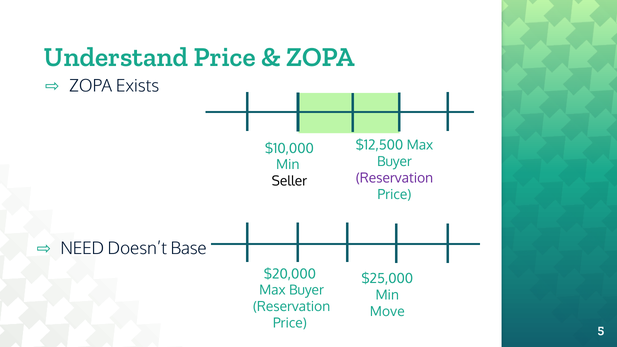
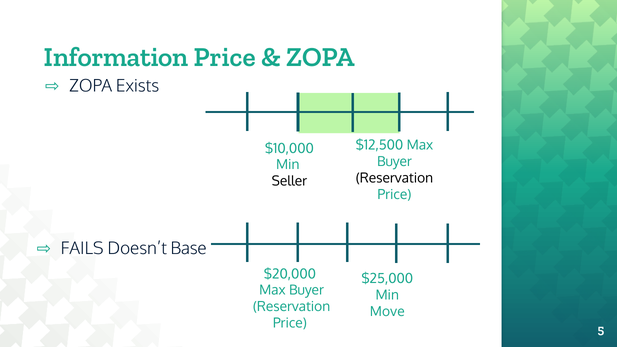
Understand: Understand -> Information (116, 57)
Reservation colour: purple -> black (394, 178)
NEED: NEED -> FAILS (82, 249)
